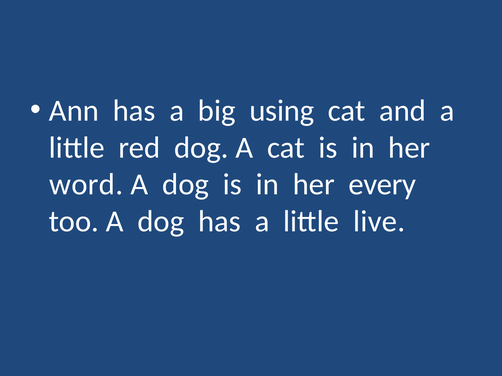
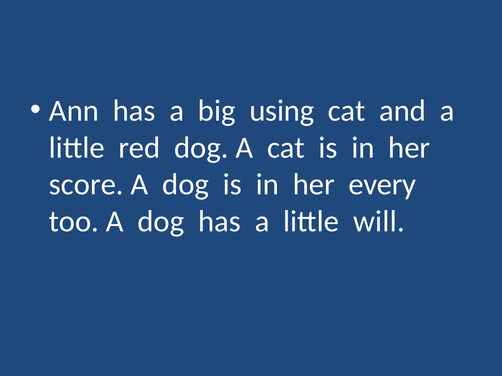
word: word -> score (86, 185)
live: live -> will (379, 222)
